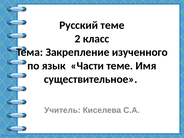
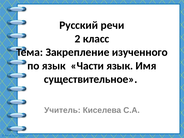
Русский теме: теме -> речи (112, 25)
Части теме: теме -> язык (120, 66)
